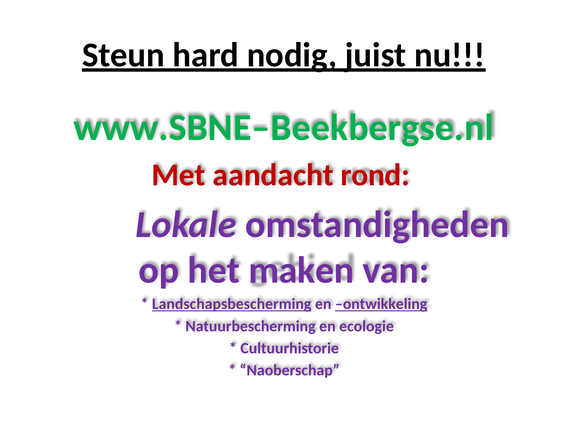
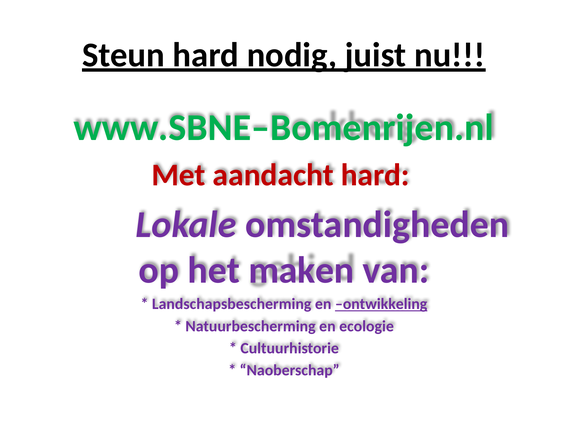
www.SBNE–Beekbergse.nl: www.SBNE–Beekbergse.nl -> www.SBNE–Bomenrijen.nl (284, 128)
aandacht rond: rond -> hard (375, 175)
Landschapsbescherming underline: present -> none (232, 304)
